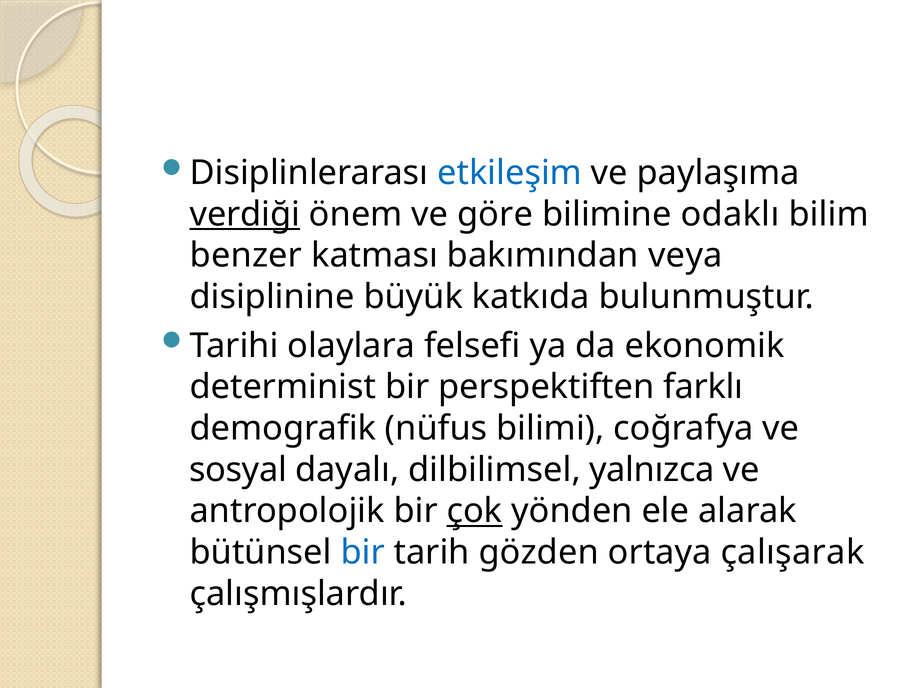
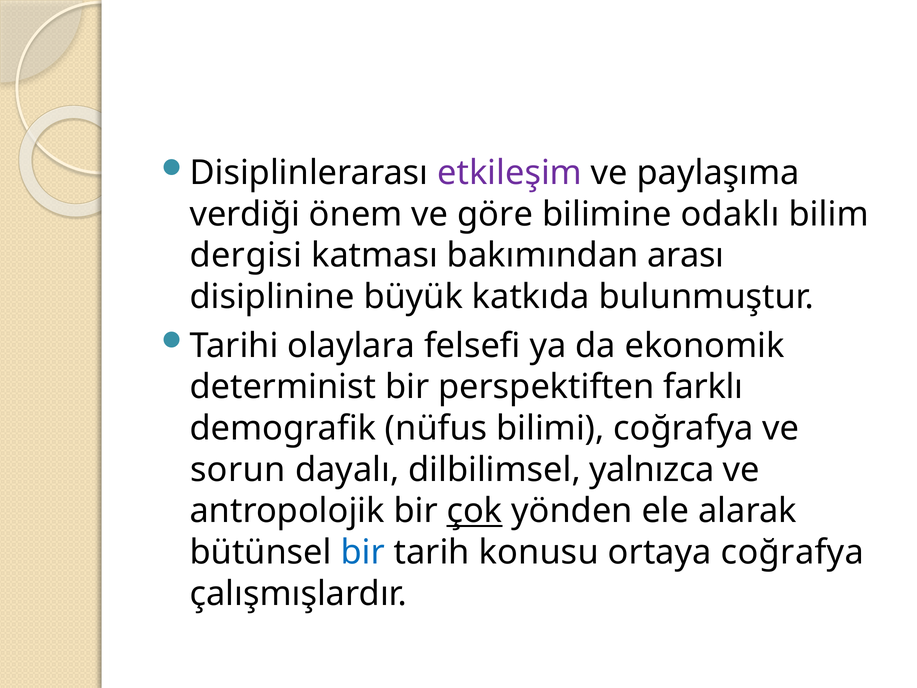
etkileşim colour: blue -> purple (510, 173)
verdiği underline: present -> none (245, 214)
benzer: benzer -> dergisi (246, 255)
veya: veya -> arası (686, 255)
sosyal: sosyal -> sorun (238, 470)
gözden: gözden -> konusu (539, 552)
ortaya çalışarak: çalışarak -> coğrafya (793, 552)
